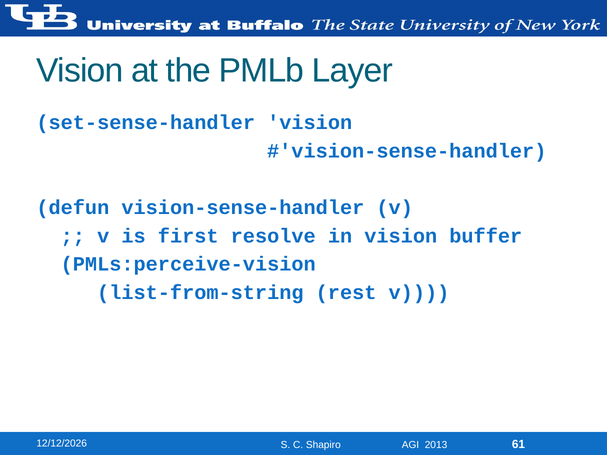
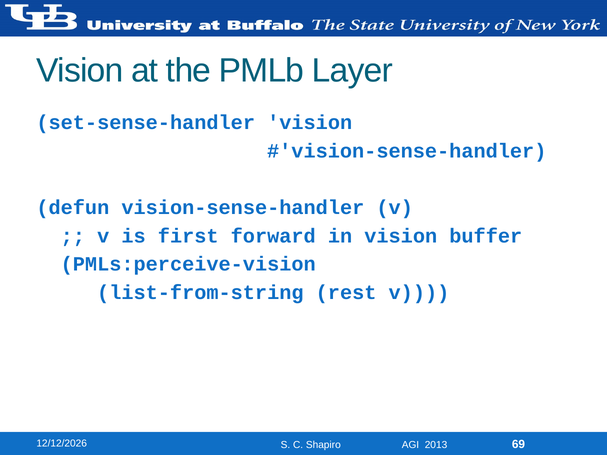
resolve: resolve -> forward (273, 236)
61: 61 -> 69 (518, 445)
